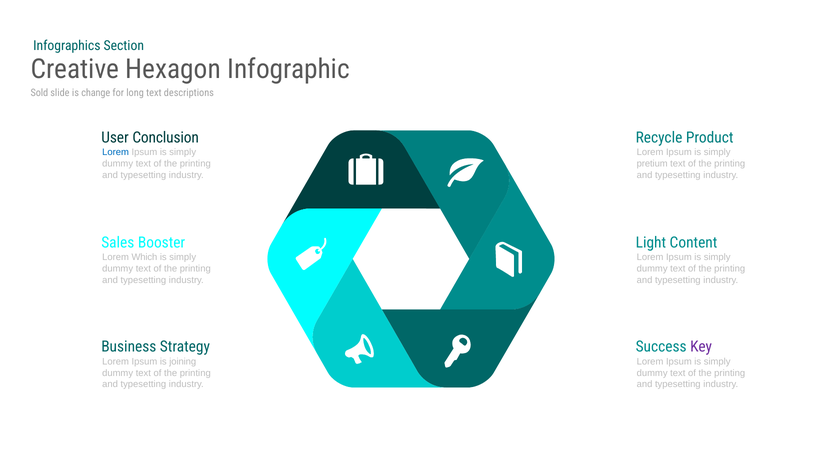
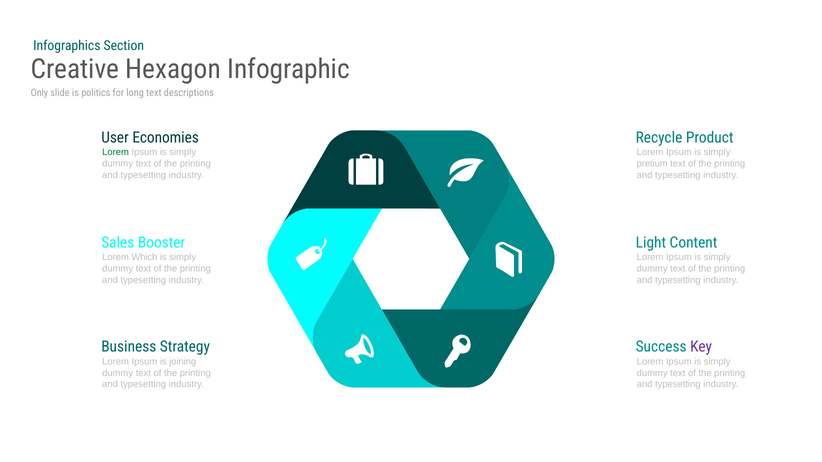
Sold: Sold -> Only (39, 93)
change: change -> politics (96, 93)
Conclusion: Conclusion -> Economies (166, 138)
Lorem colour: blue -> green (116, 152)
